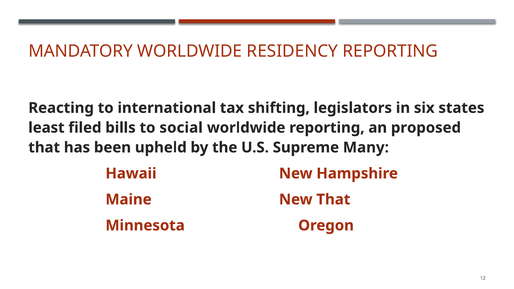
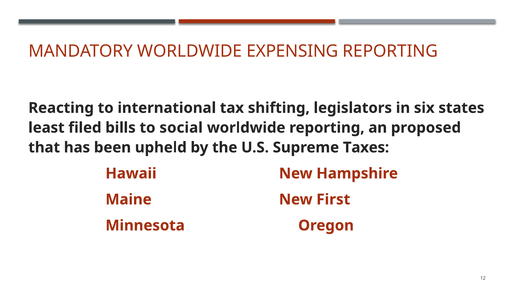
RESIDENCY: RESIDENCY -> EXPENSING (292, 51)
Many: Many -> Taxes (366, 148)
New That: That -> First (333, 200)
